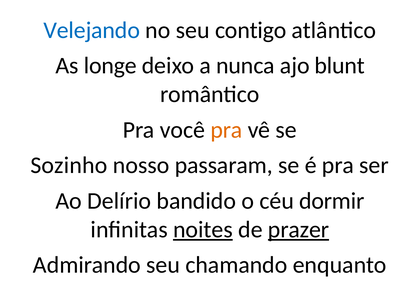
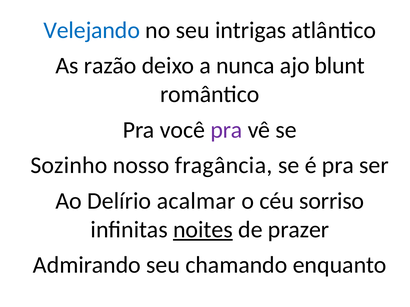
contigo: contigo -> intrigas (251, 30)
longe: longe -> razão (110, 66)
pra colour: orange -> purple (226, 130)
passaram: passaram -> fragância (224, 166)
bandido: bandido -> acalmar (196, 201)
dormir: dormir -> sorriso (332, 201)
prazer underline: present -> none (299, 230)
